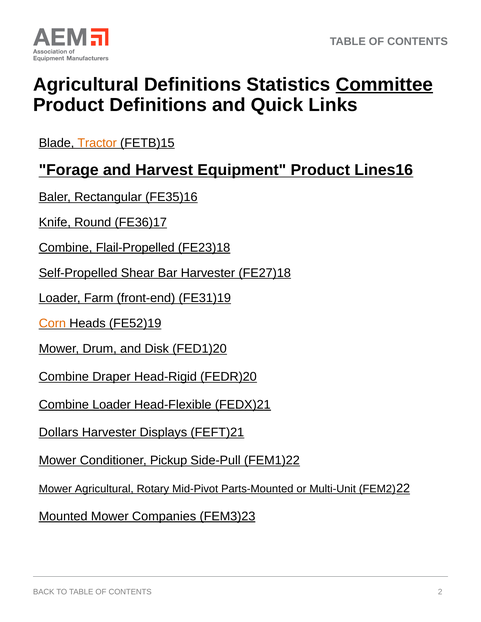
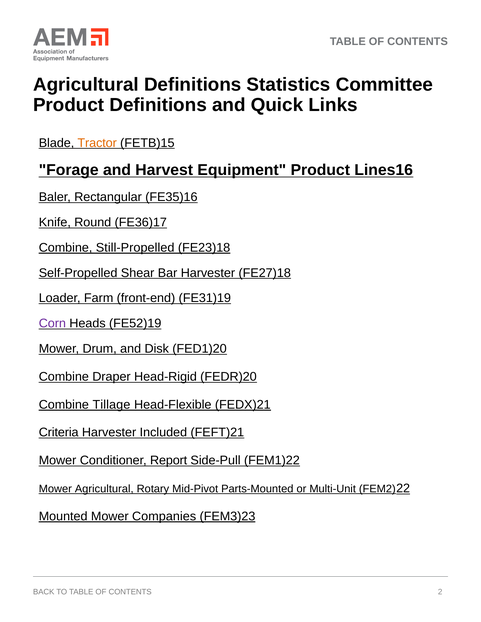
Committee underline: present -> none (384, 85)
Flail-Propelled: Flail-Propelled -> Still-Propelled (135, 248)
Corn colour: orange -> purple (52, 324)
Combine Loader: Loader -> Tillage (111, 405)
Dollars: Dollars -> Criteria (59, 433)
Displays: Displays -> Included (163, 433)
Pickup: Pickup -> Report (169, 461)
